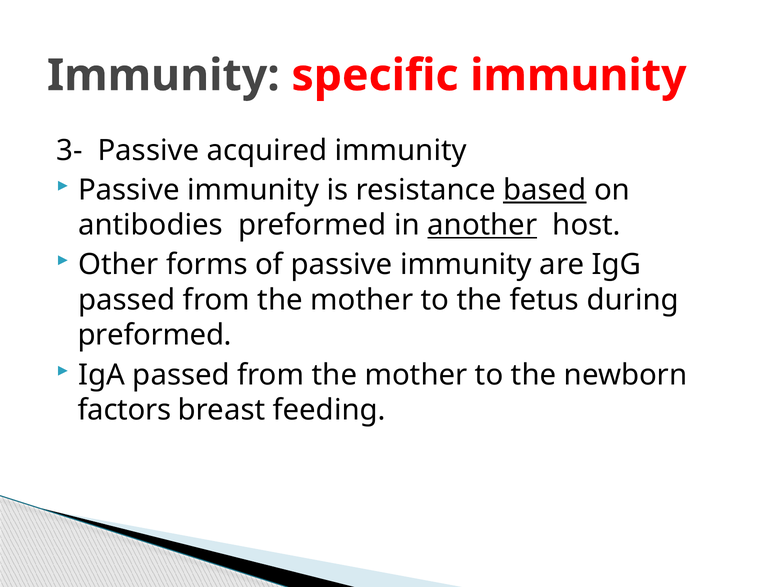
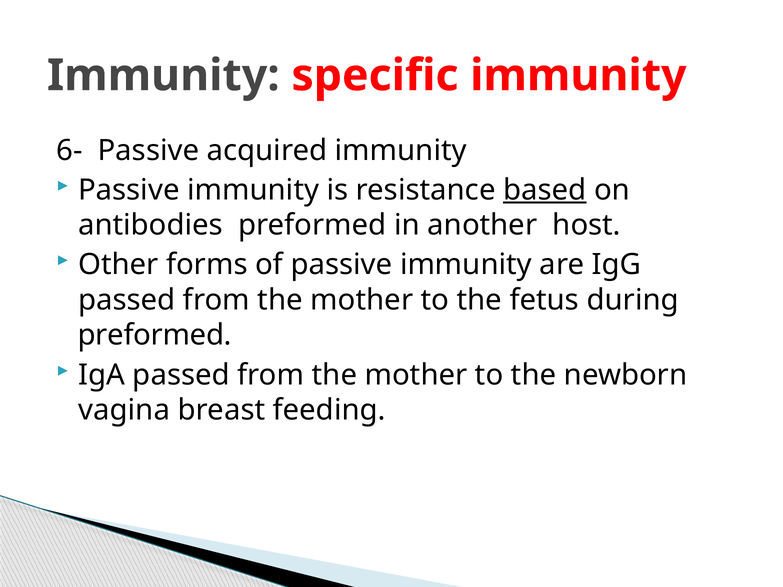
3-: 3- -> 6- (69, 150)
another underline: present -> none (482, 225)
factors: factors -> vagina (124, 410)
